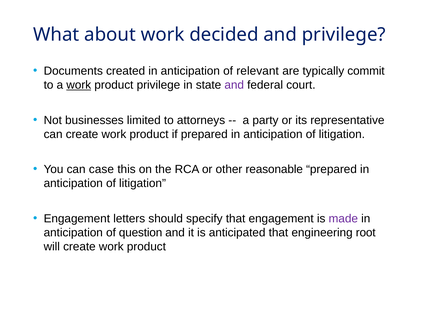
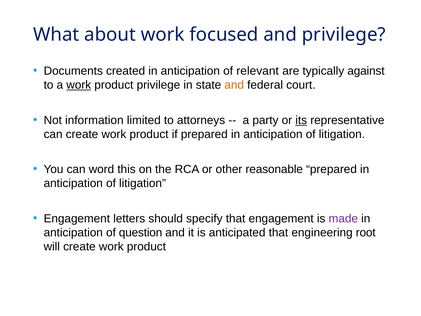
decided: decided -> focused (224, 35)
commit: commit -> against (366, 71)
and colour: purple -> orange (234, 85)
businesses: businesses -> information (94, 120)
its underline: none -> present (301, 120)
case: case -> word (101, 169)
